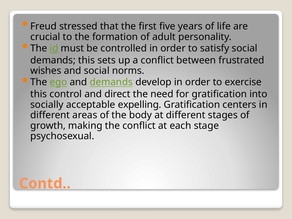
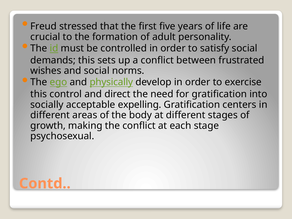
and demands: demands -> physically (111, 82)
